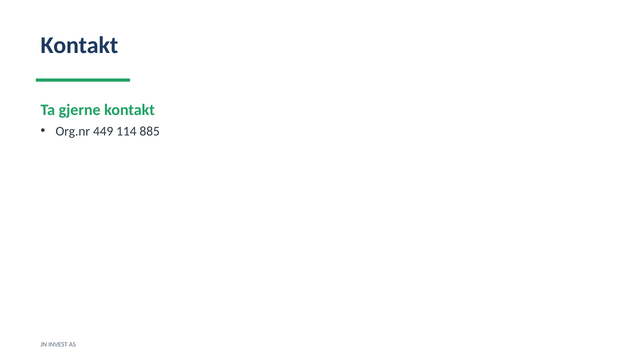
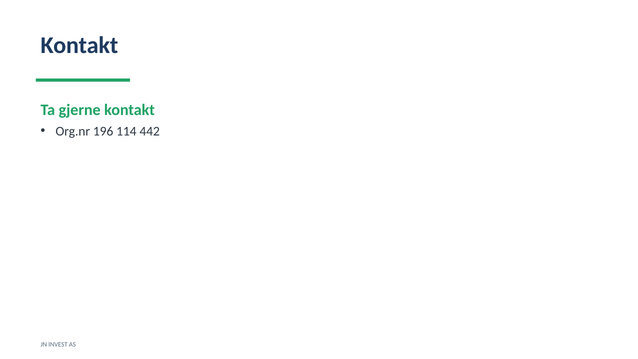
449: 449 -> 196 (103, 131)
885: 885 -> 442 (150, 131)
